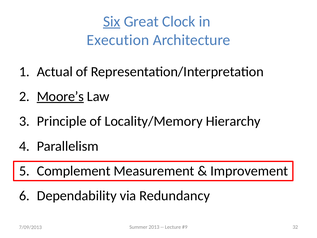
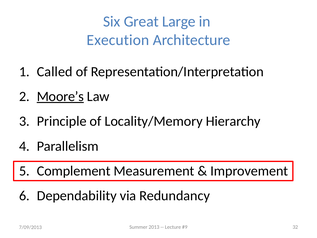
Six underline: present -> none (112, 21)
Clock: Clock -> Large (179, 21)
Actual: Actual -> Called (55, 72)
